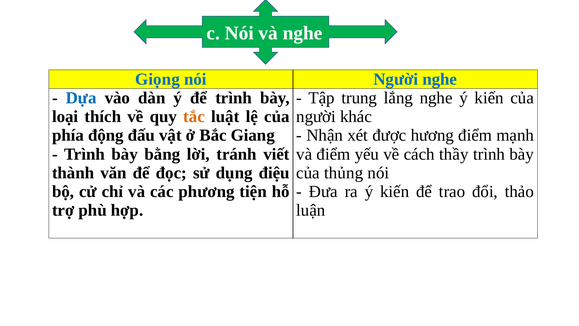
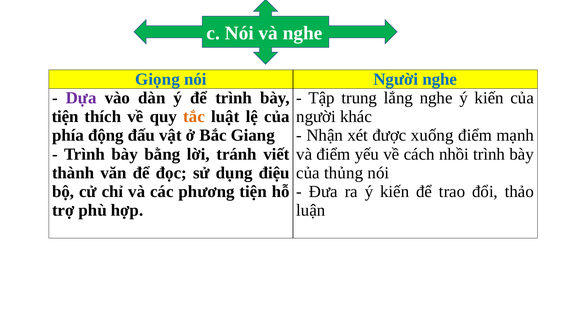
Dựa colour: blue -> purple (81, 98)
loại: loại -> tiện (65, 117)
hương: hương -> xuống (432, 135)
thầy: thầy -> nhồi (454, 154)
